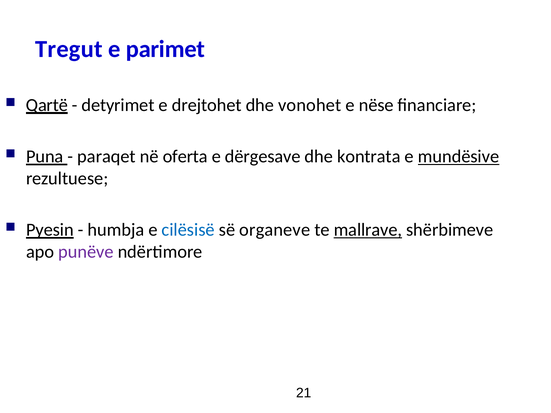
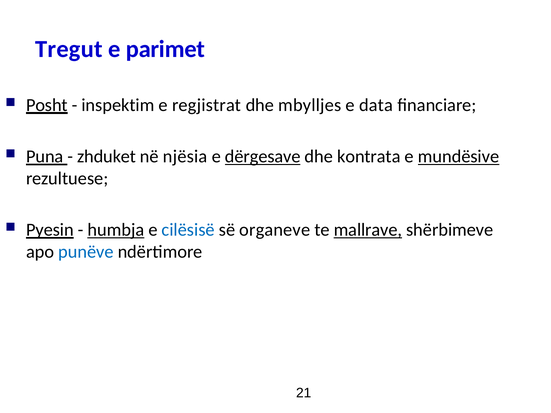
Qartë: Qartë -> Posht (47, 105)
detyrimet: detyrimet -> inspektim (118, 105)
drejtohet: drejtohet -> regjistrat (207, 105)
vonohet: vonohet -> mbylljes (310, 105)
nëse: nëse -> data (376, 105)
paraqet: paraqet -> zhduket (107, 157)
oferta: oferta -> njësia (185, 157)
dërgesave underline: none -> present (263, 157)
humbja underline: none -> present (116, 230)
punëve colour: purple -> blue (86, 252)
